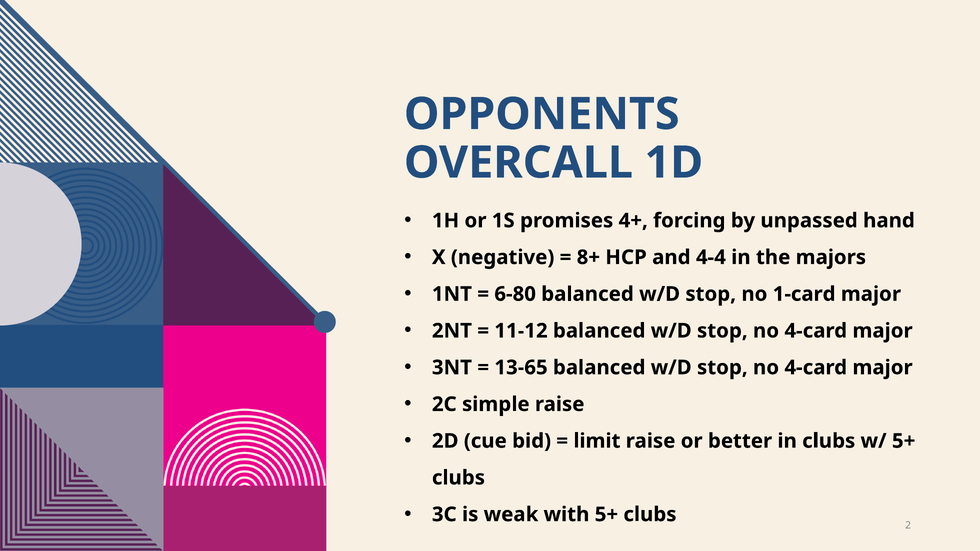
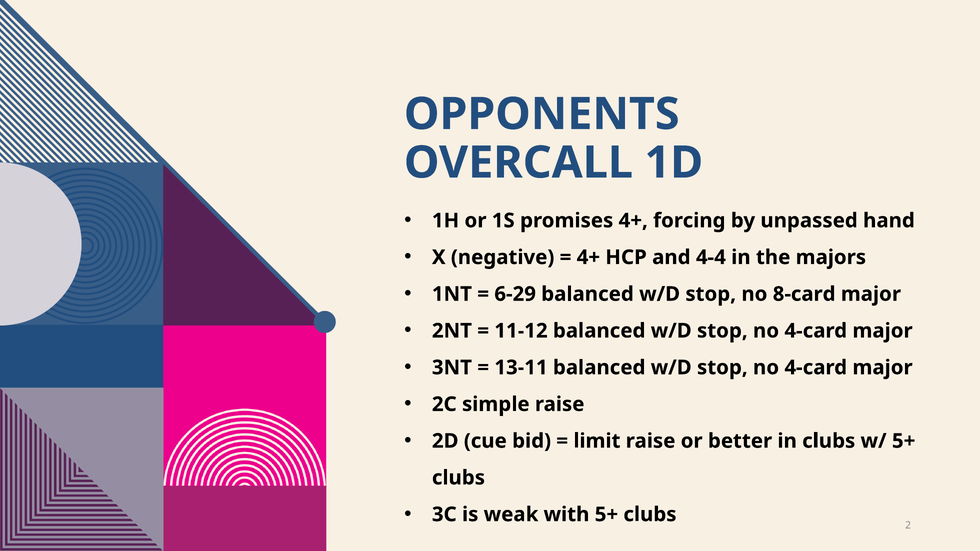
8+: 8+ -> 4+ (588, 257)
6-80: 6-80 -> 6-29 (515, 294)
1-card: 1-card -> 8-card (804, 294)
13-65: 13-65 -> 13-11 (521, 368)
